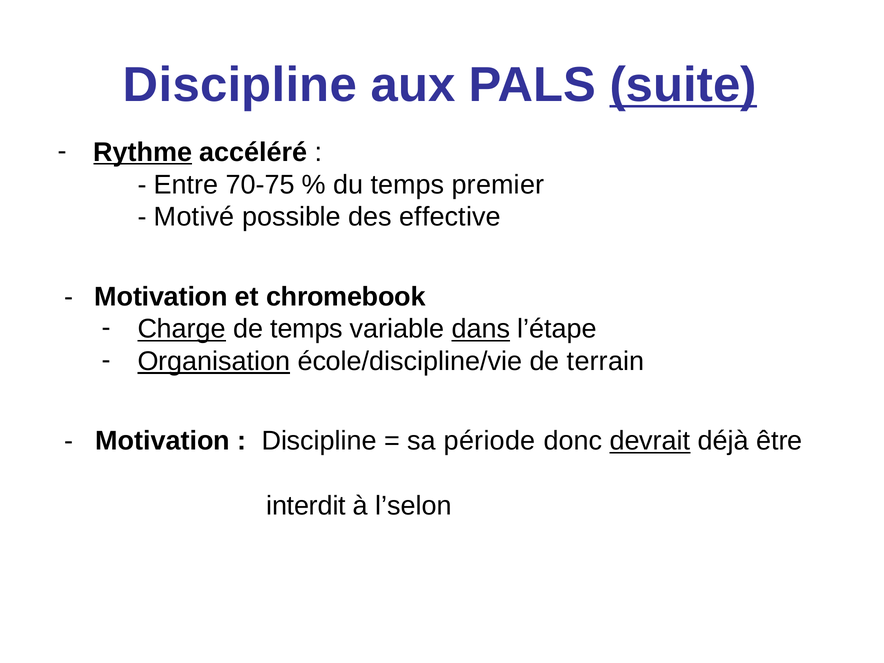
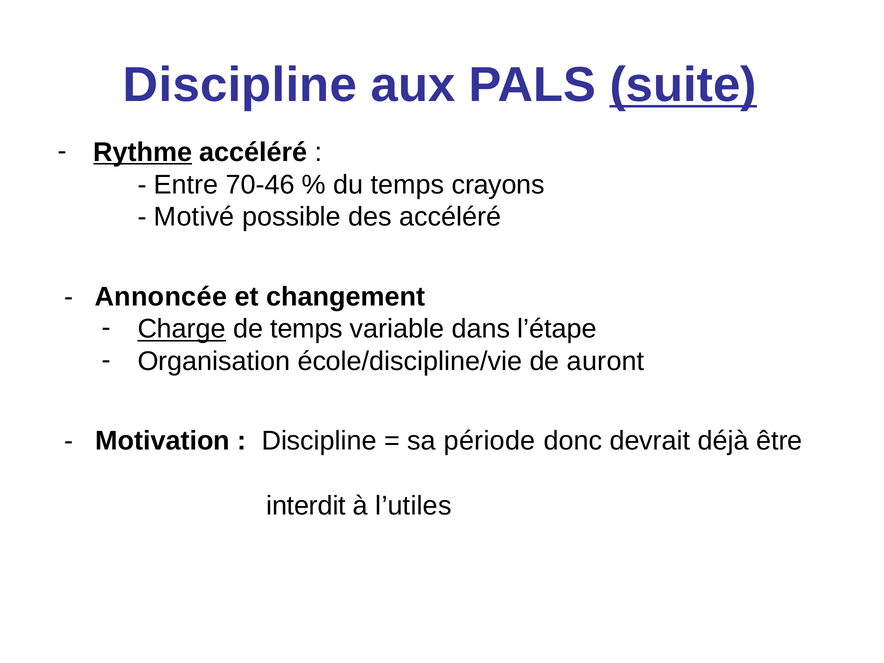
70-75: 70-75 -> 70-46 (260, 185)
premier: premier -> crayons (498, 185)
des effective: effective -> accéléré (450, 217)
Motivation: Motivation -> Annoncée (161, 297)
chromebook: chromebook -> changement (346, 297)
dans underline: present -> none (481, 329)
Organisation underline: present -> none (214, 361)
terrain: terrain -> auront (606, 361)
devrait underline: present -> none (650, 441)
l’selon: l’selon -> l’utiles (413, 506)
